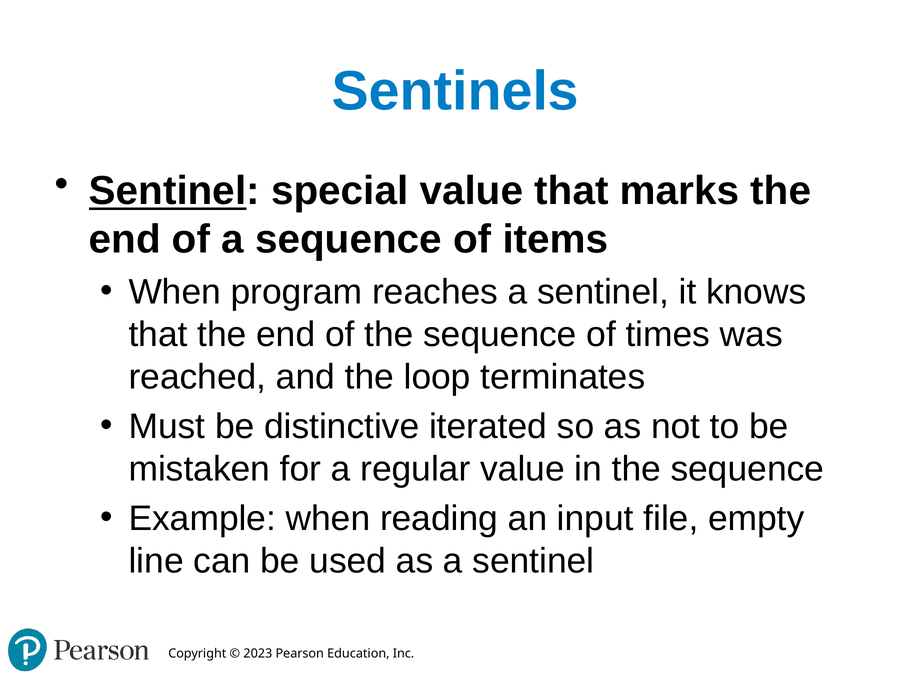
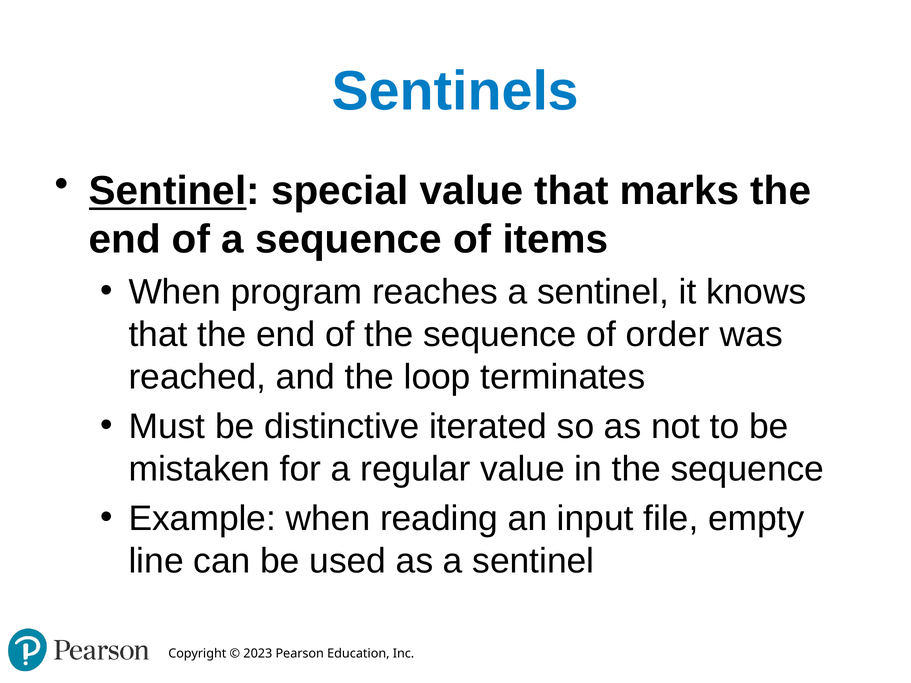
times: times -> order (668, 335)
